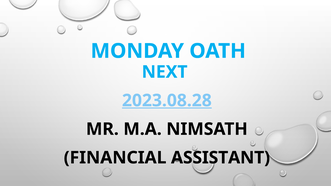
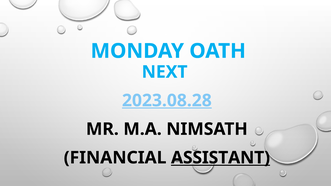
ASSISTANT underline: none -> present (221, 158)
